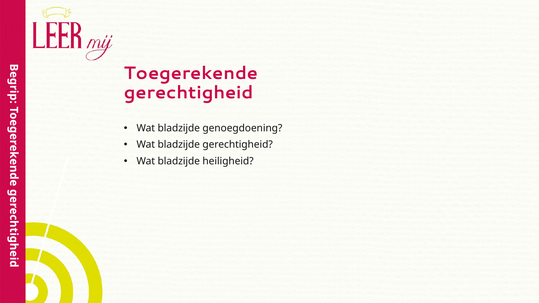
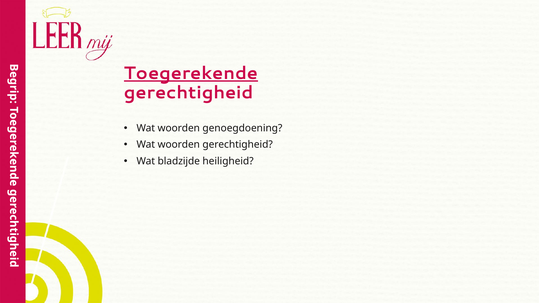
Toegerekende underline: none -> present (191, 73)
bladzijde: bladzijde -> woorden (179, 128)
bladzijde: bladzijde -> woorden (179, 145)
